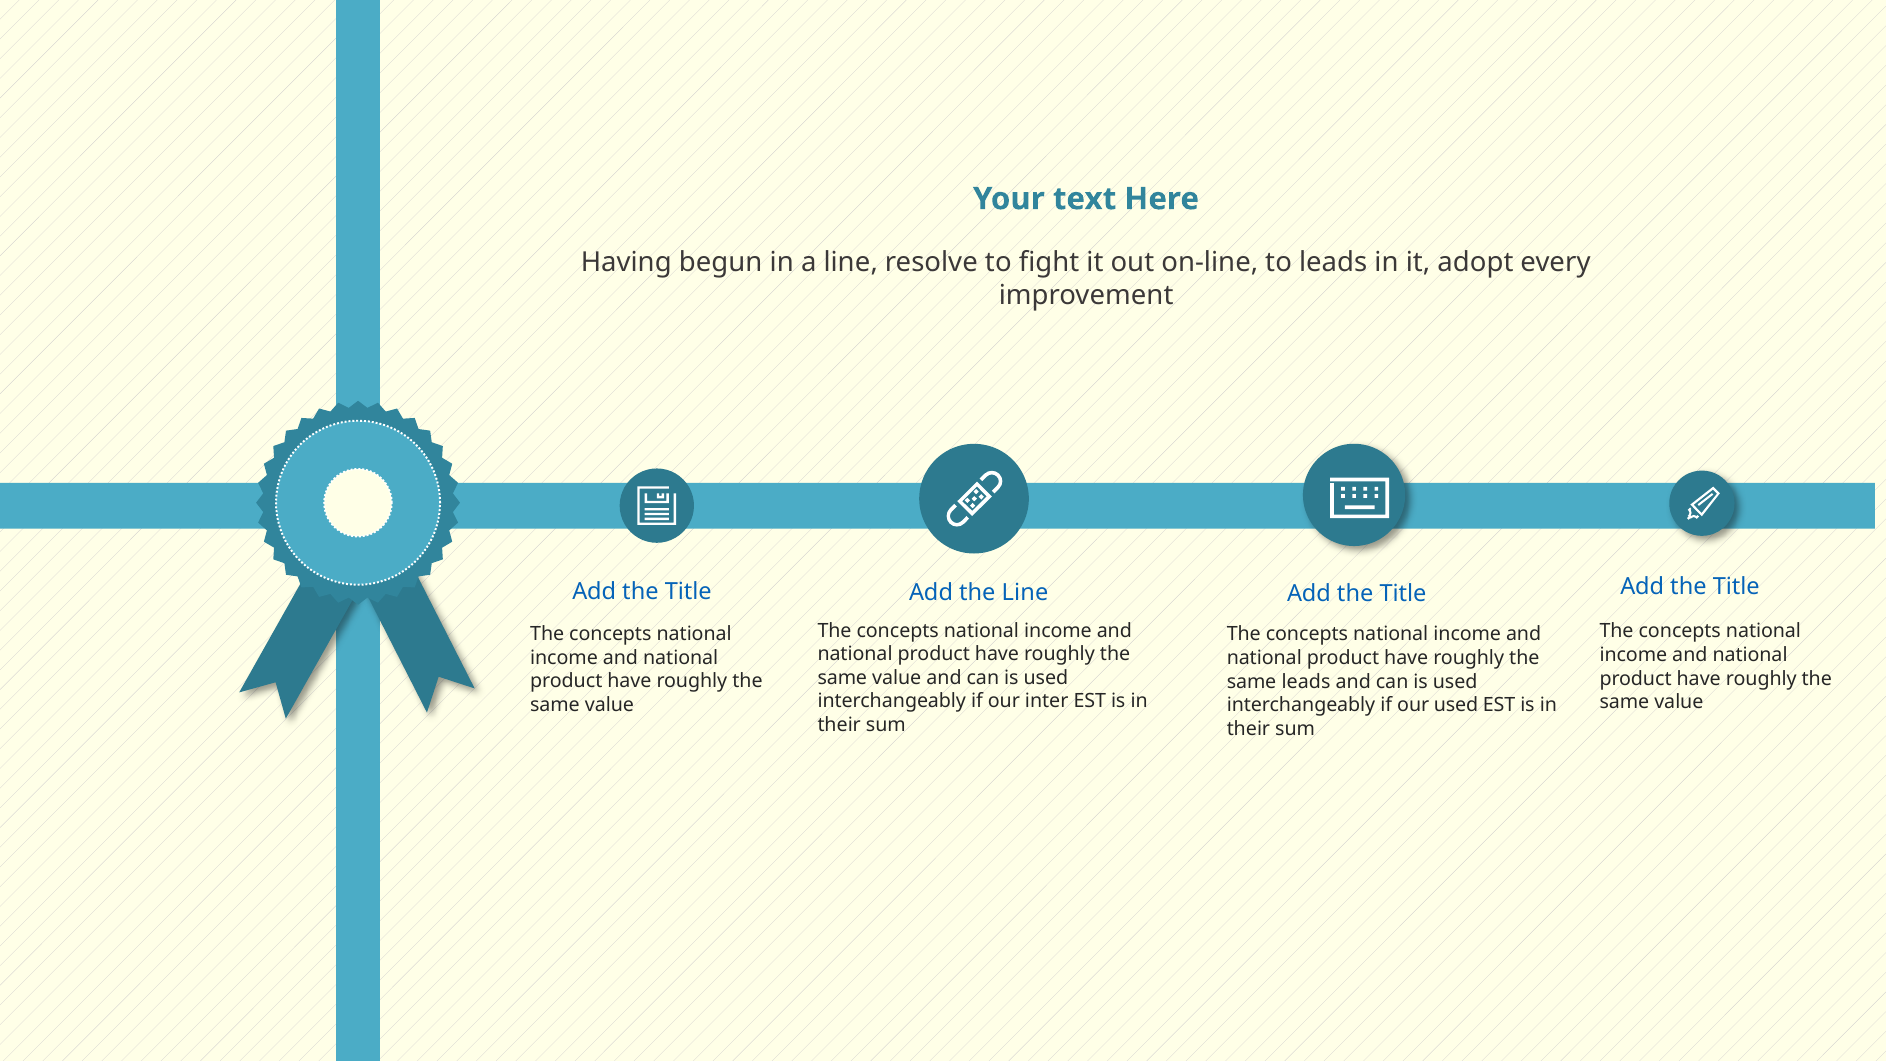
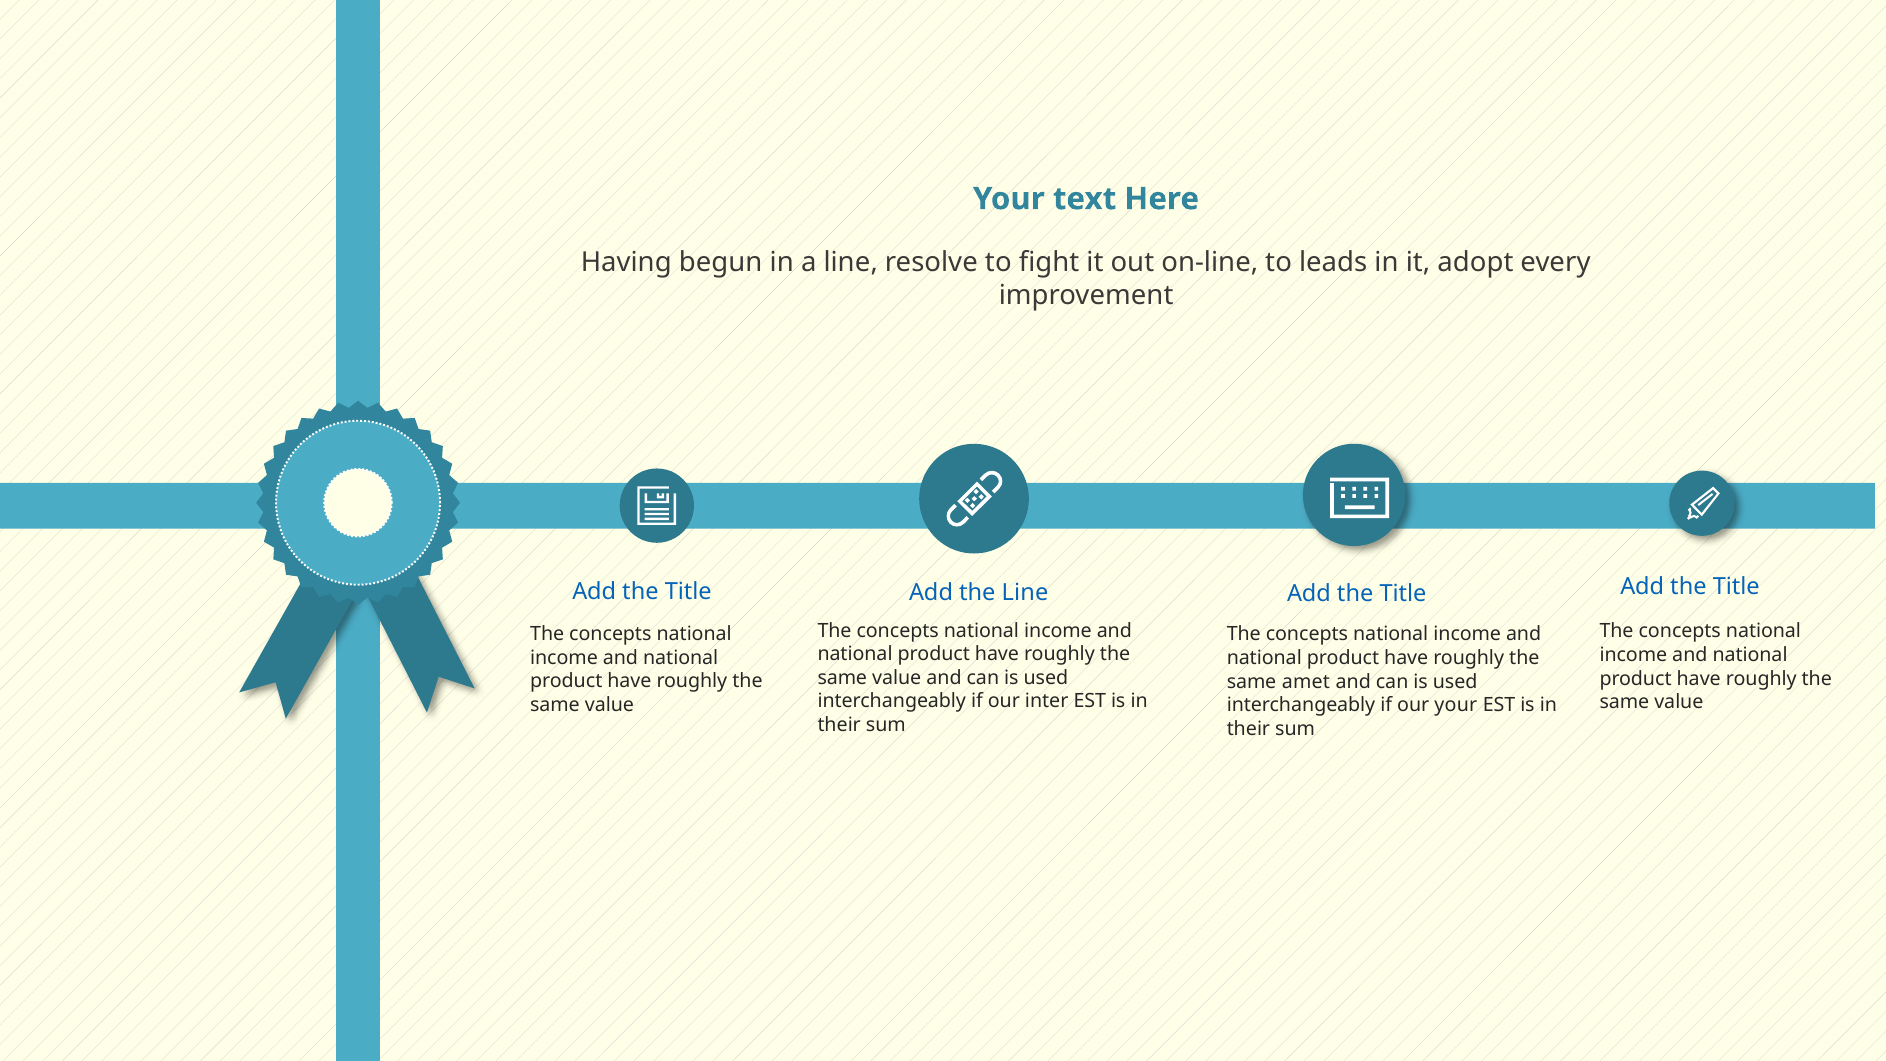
same leads: leads -> amet (1306, 681)
our used: used -> your (1456, 705)
